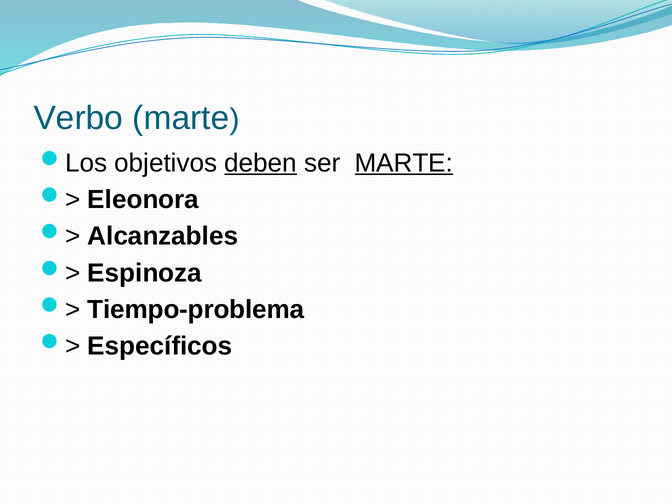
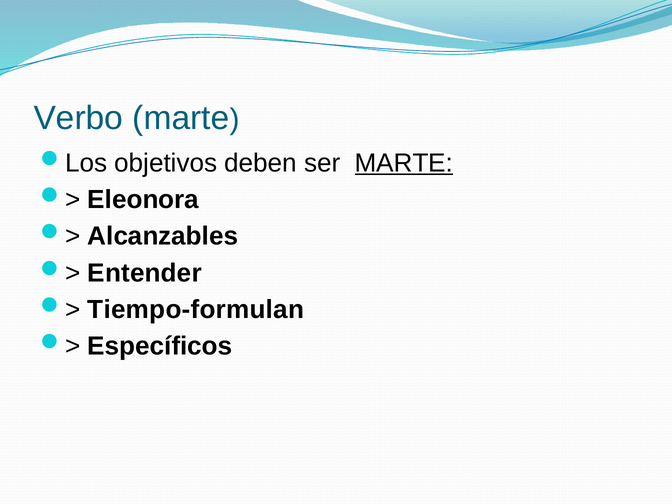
deben underline: present -> none (261, 163)
Espinoza: Espinoza -> Entender (145, 273)
Tiempo-problema: Tiempo-problema -> Tiempo-formulan (196, 310)
